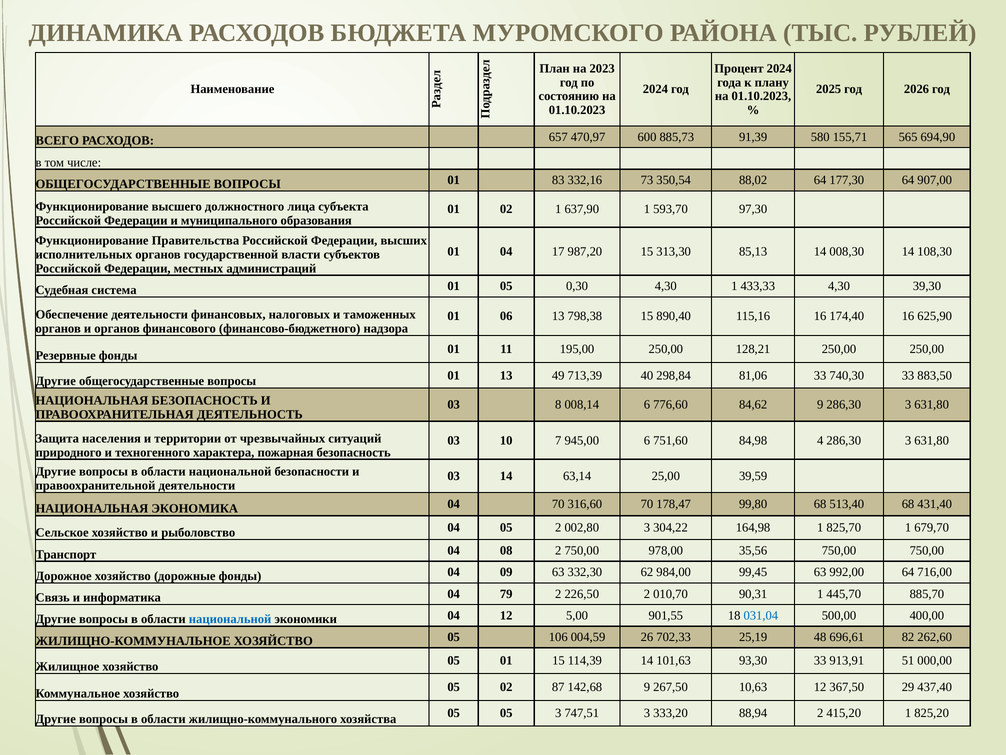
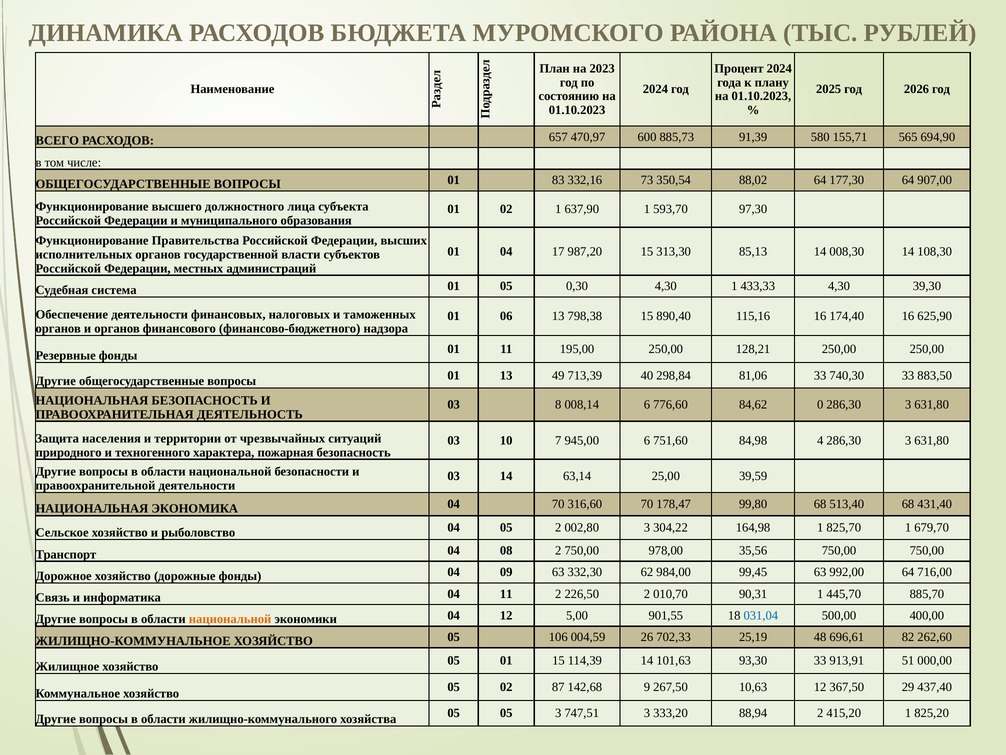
84,62 9: 9 -> 0 (820, 405)
04 79: 79 -> 11 (506, 593)
национальной colour: blue -> orange (230, 619)
